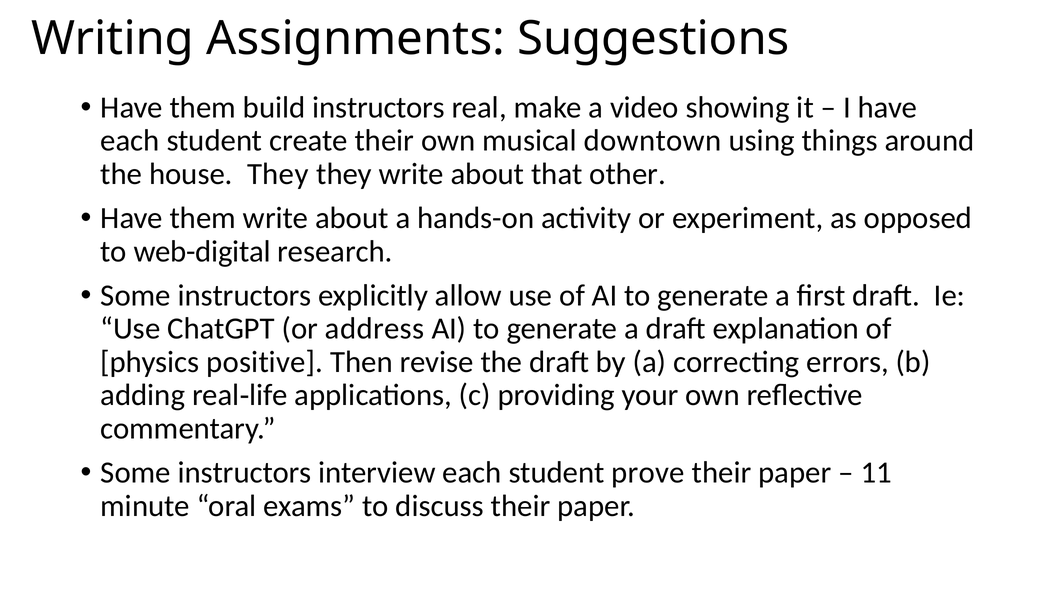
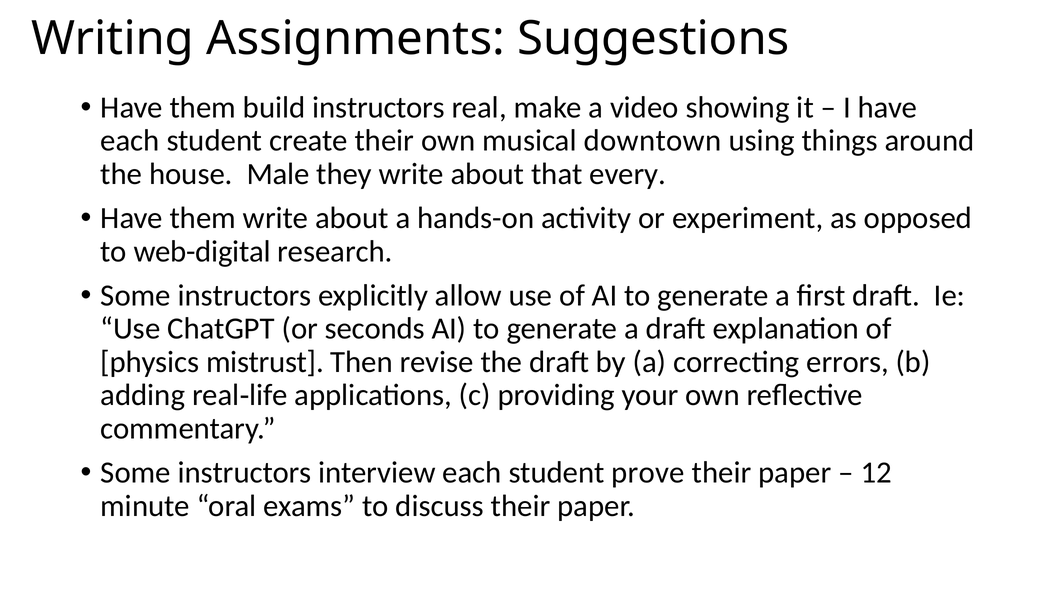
house They: They -> Male (278, 174)
other: other -> every (628, 174)
address: address -> seconds (375, 329)
positive: positive -> mistrust (265, 362)
11: 11 -> 12 (876, 473)
